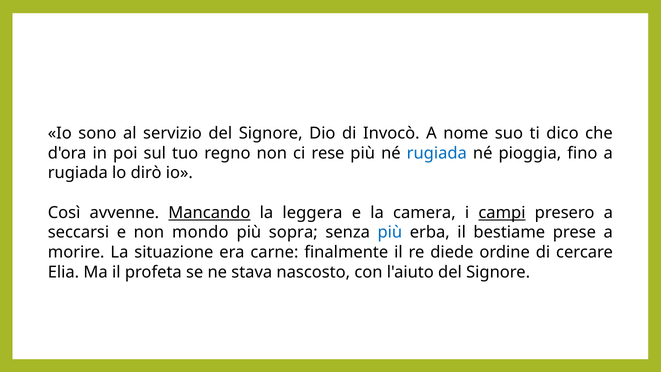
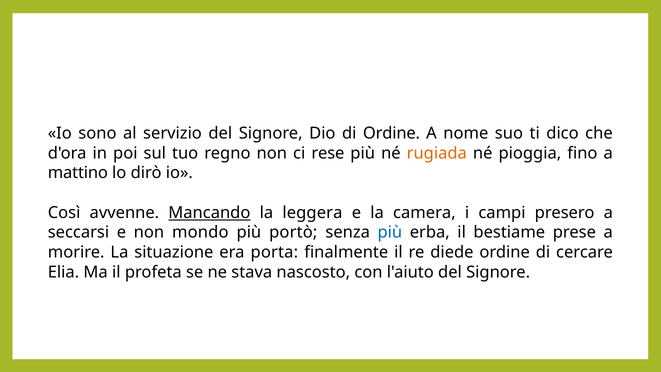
di Invocò: Invocò -> Ordine (391, 133)
rugiada colour: blue -> orange (437, 153)
rugiada: rugiada -> mattino (78, 173)
campi underline: present -> none (502, 213)
sopra: sopra -> portò (293, 232)
carne: carne -> porta (274, 252)
